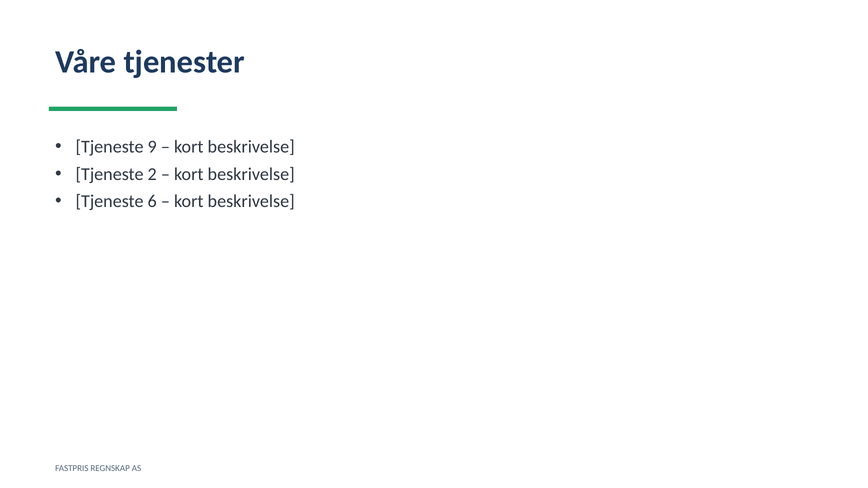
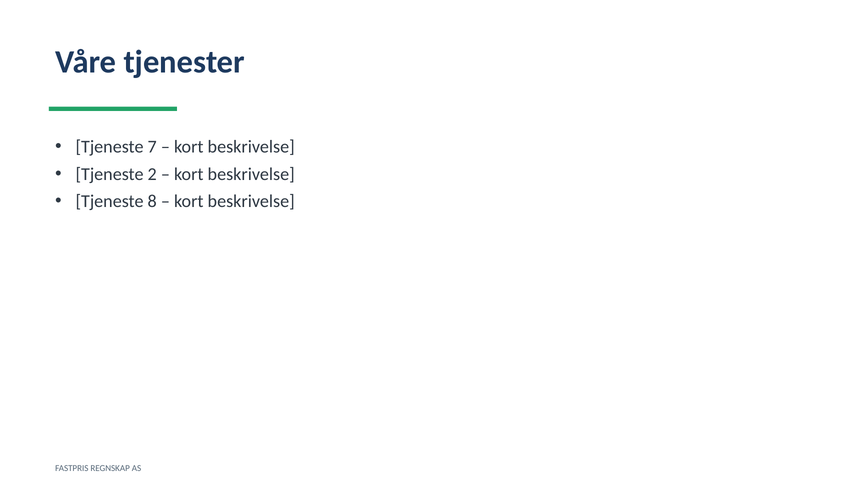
9: 9 -> 7 (152, 147)
6: 6 -> 8 (152, 201)
